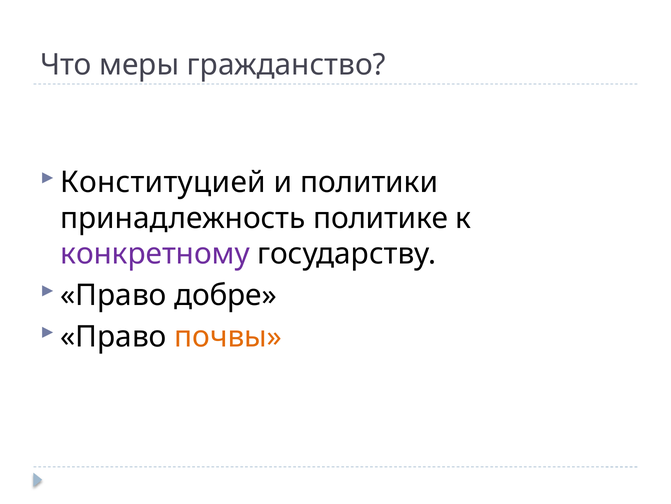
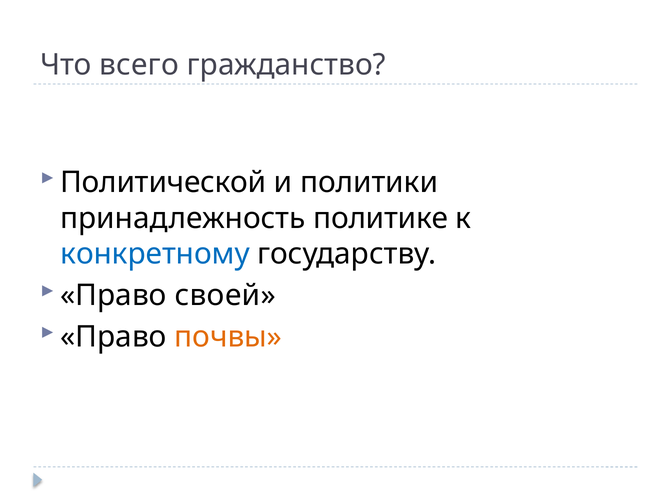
меры: меры -> всего (139, 65)
Конституцией: Конституцией -> Политической (163, 182)
конкретному colour: purple -> blue (155, 254)
добре: добре -> своей (225, 295)
